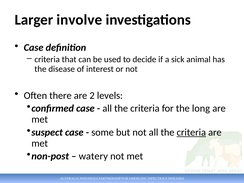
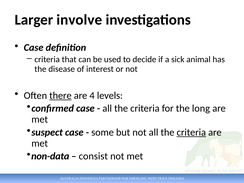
there underline: none -> present (60, 95)
2: 2 -> 4 (92, 95)
non-post: non-post -> non-data (50, 156)
watery: watery -> consist (93, 156)
